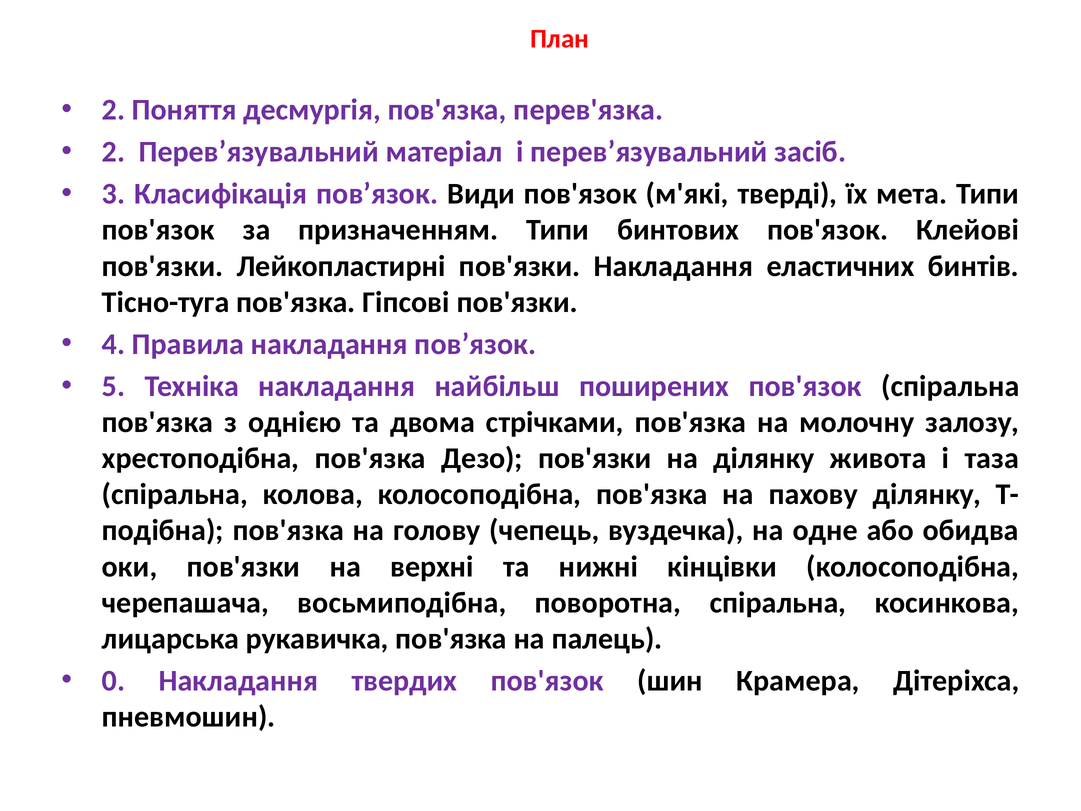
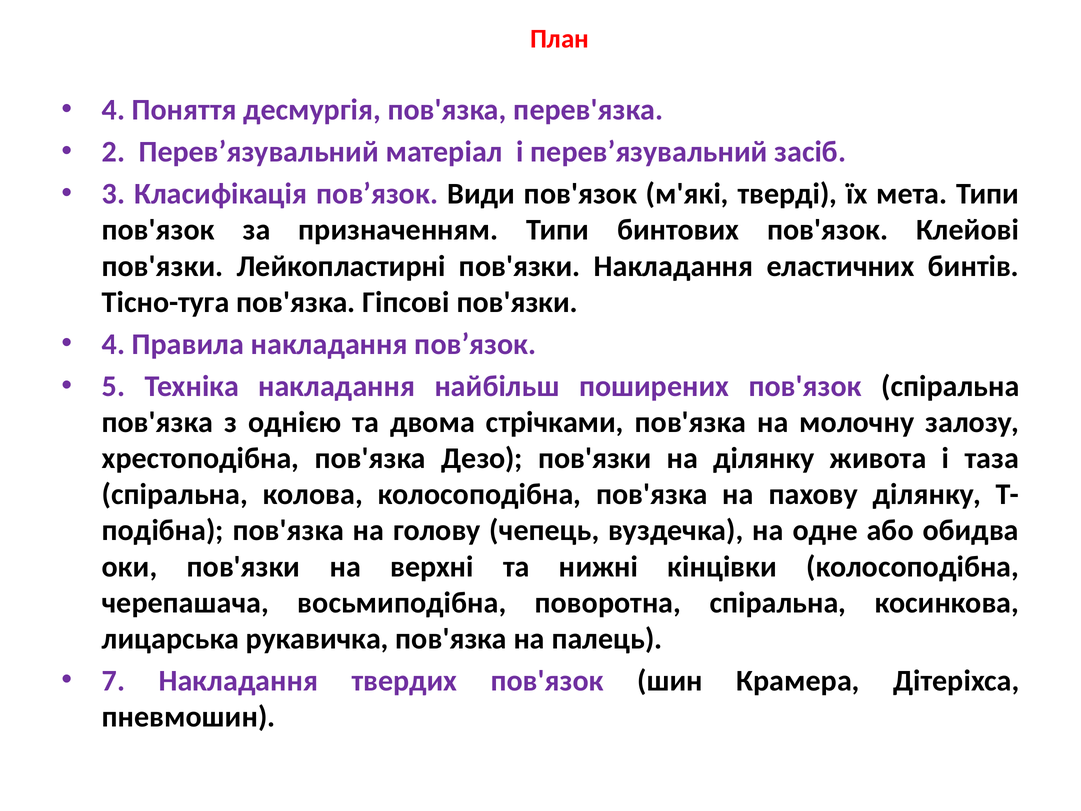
2: 2 -> 4 (113, 110)
0: 0 -> 7 (113, 681)
